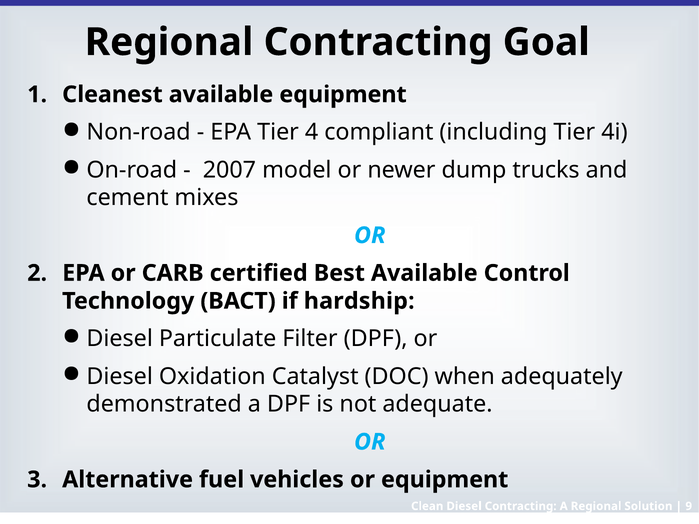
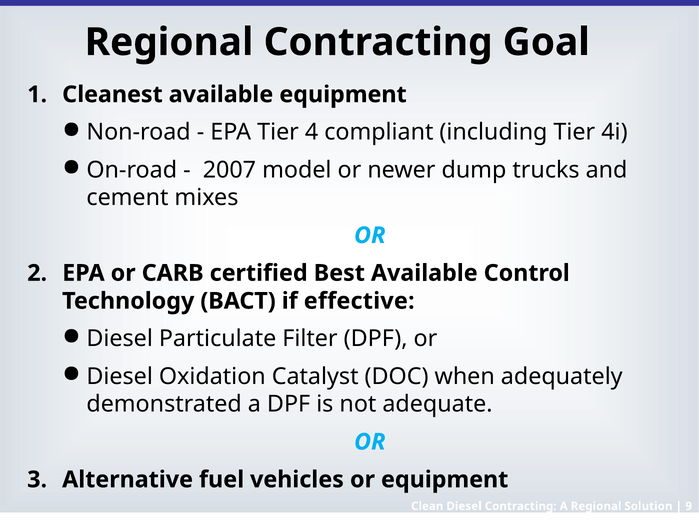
hardship: hardship -> effective (359, 301)
